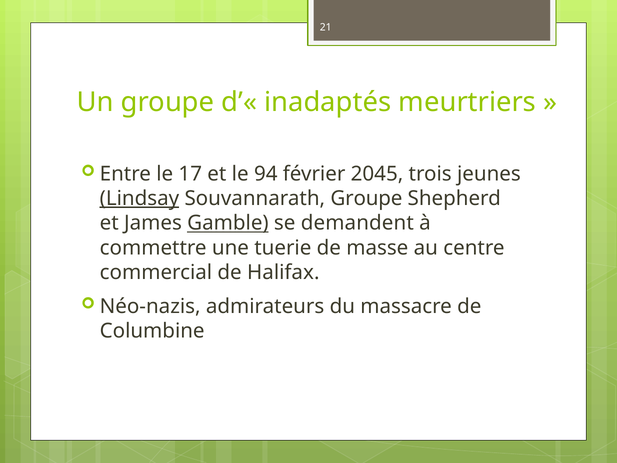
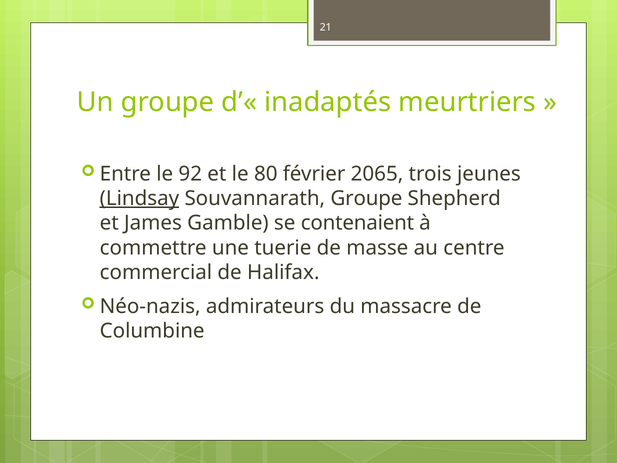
17: 17 -> 92 (190, 174)
94: 94 -> 80 (266, 174)
2045: 2045 -> 2065 (377, 174)
Gamble underline: present -> none (228, 223)
demandent: demandent -> contenaient (357, 223)
